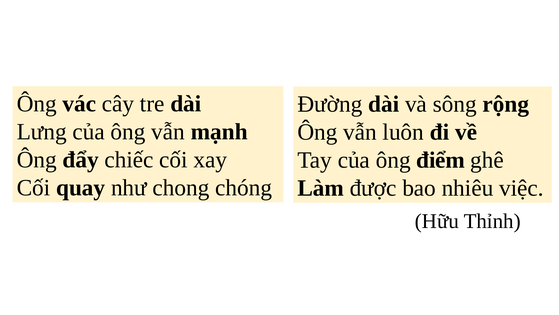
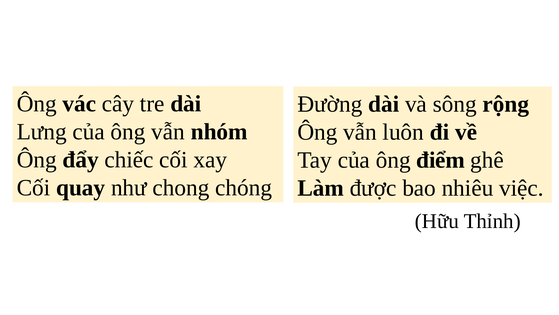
mạnh: mạnh -> nhóm (219, 132)
